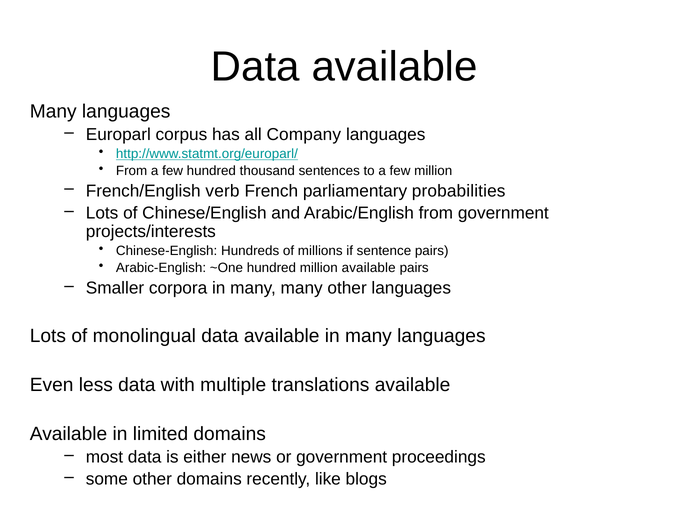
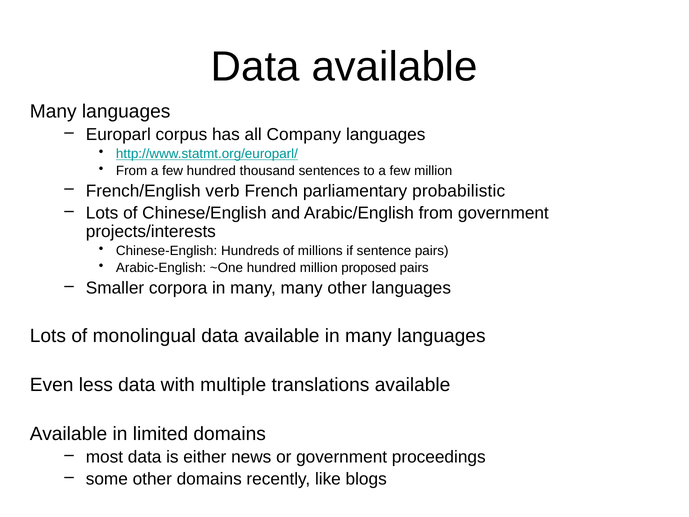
probabilities: probabilities -> probabilistic (459, 191)
million available: available -> proposed (369, 268)
